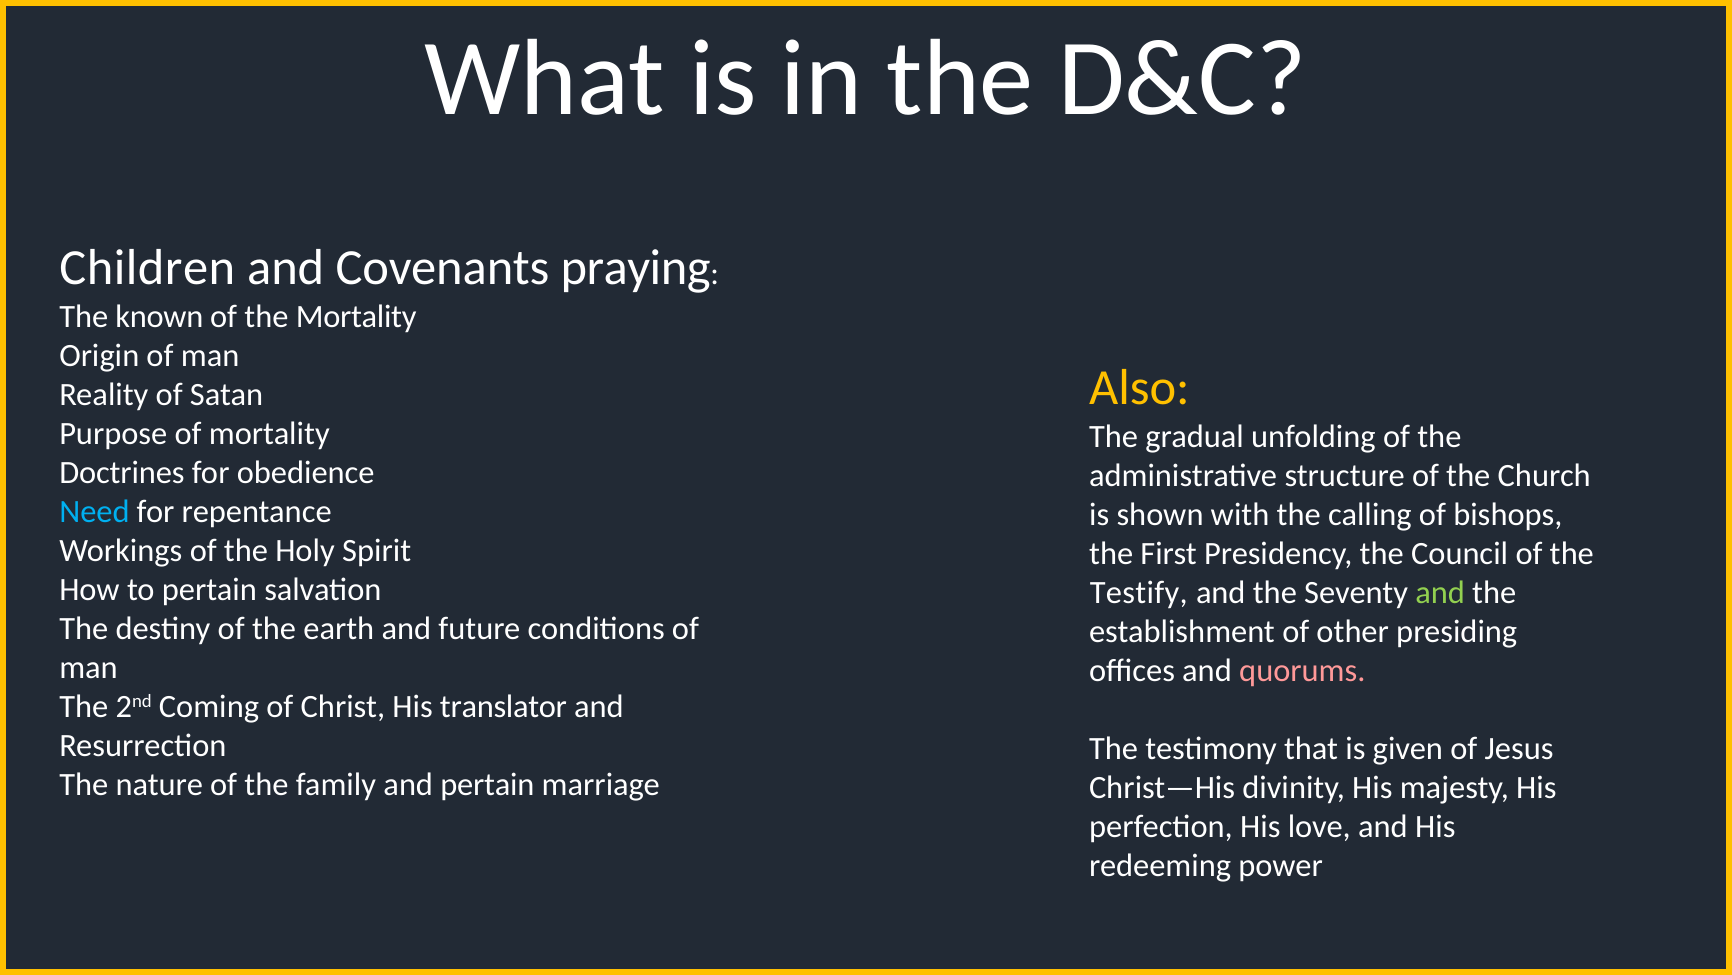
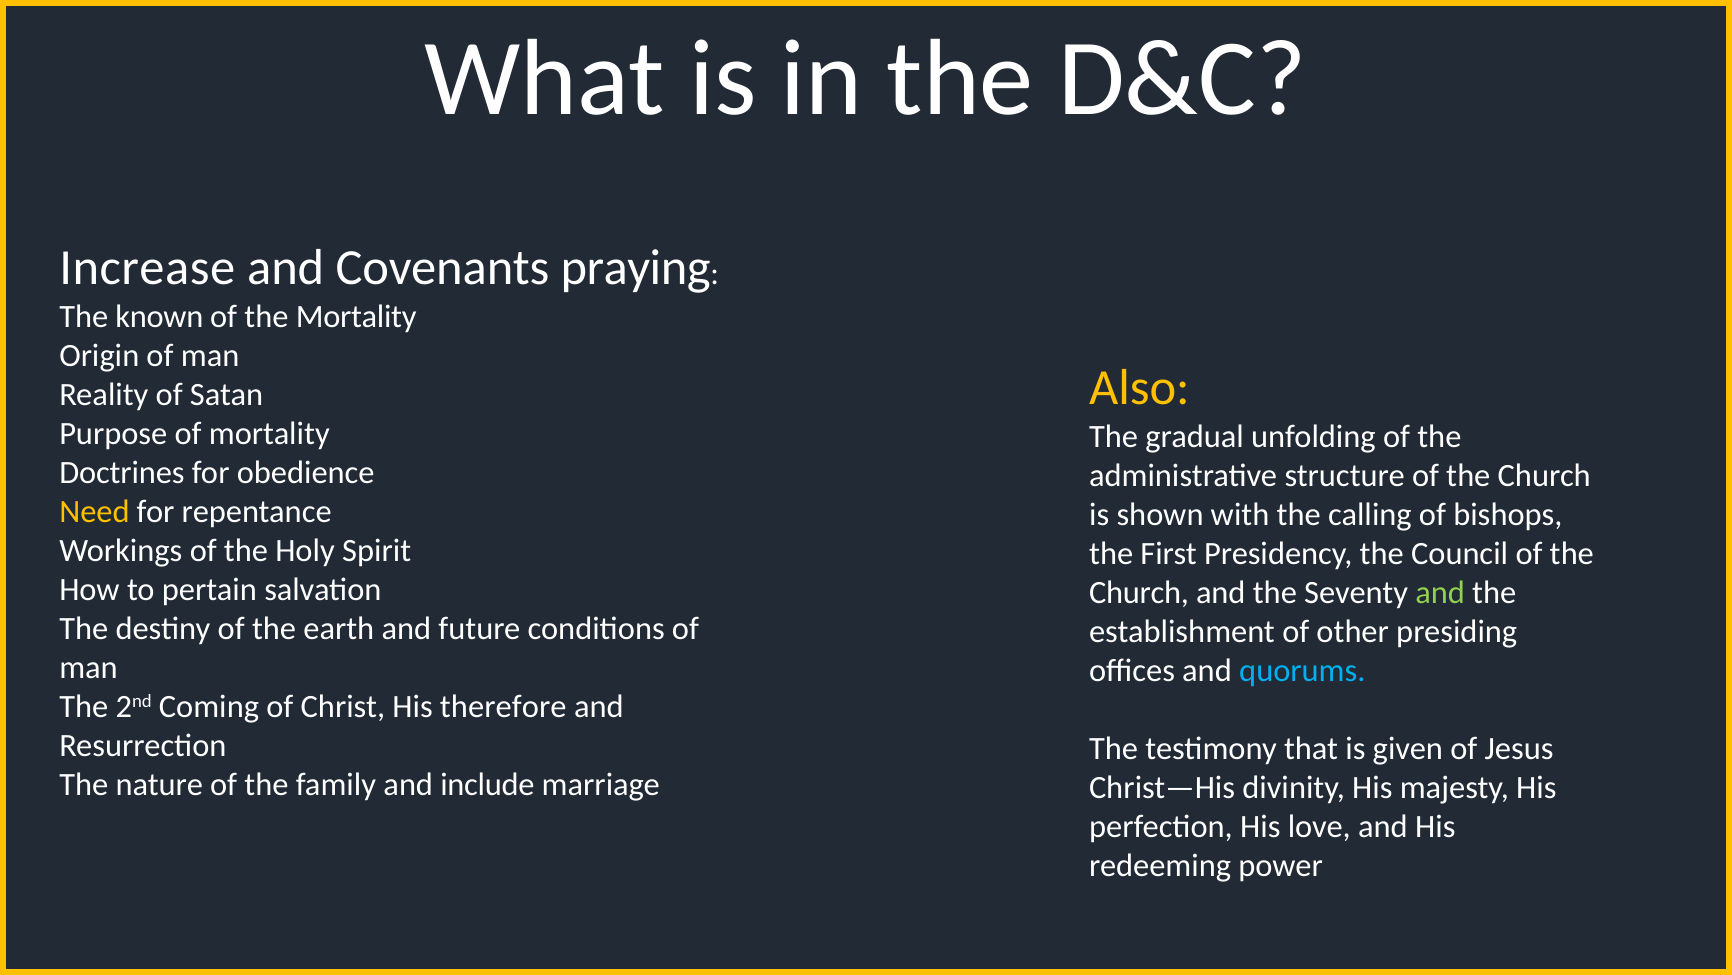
Children: Children -> Increase (147, 268)
Need colour: light blue -> yellow (94, 511)
Testify: Testify -> Church (1139, 592)
quorums colour: pink -> light blue (1302, 670)
translator: translator -> therefore (503, 706)
and pertain: pertain -> include (487, 784)
